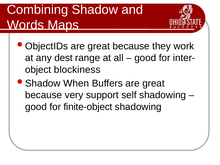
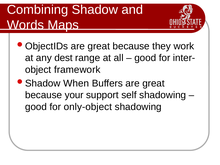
blockiness: blockiness -> framework (77, 70)
very: very -> your (74, 95)
finite-object: finite-object -> only-object (88, 107)
